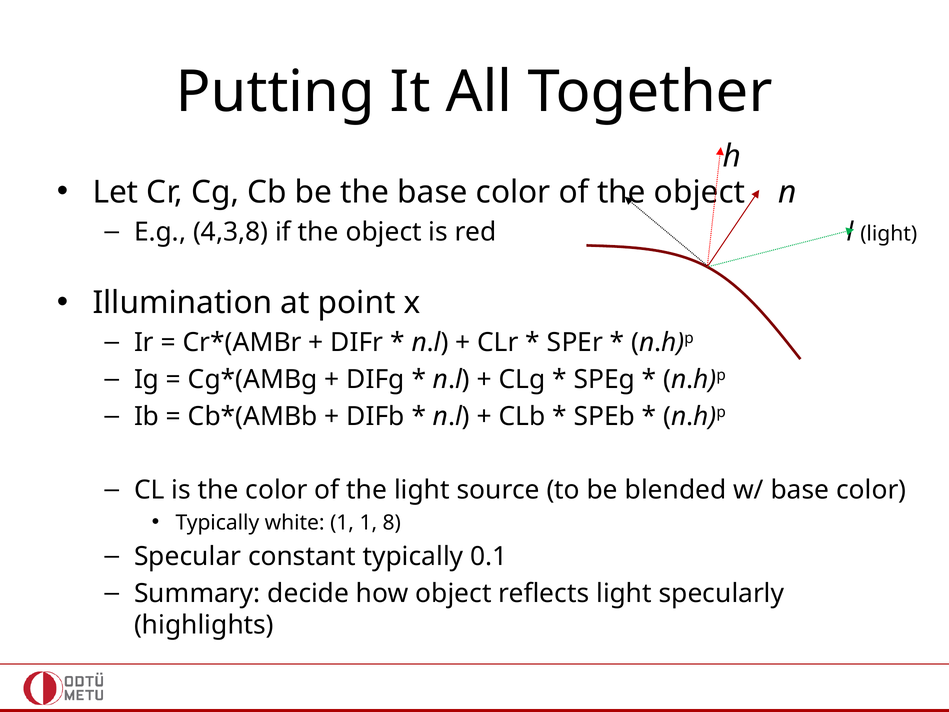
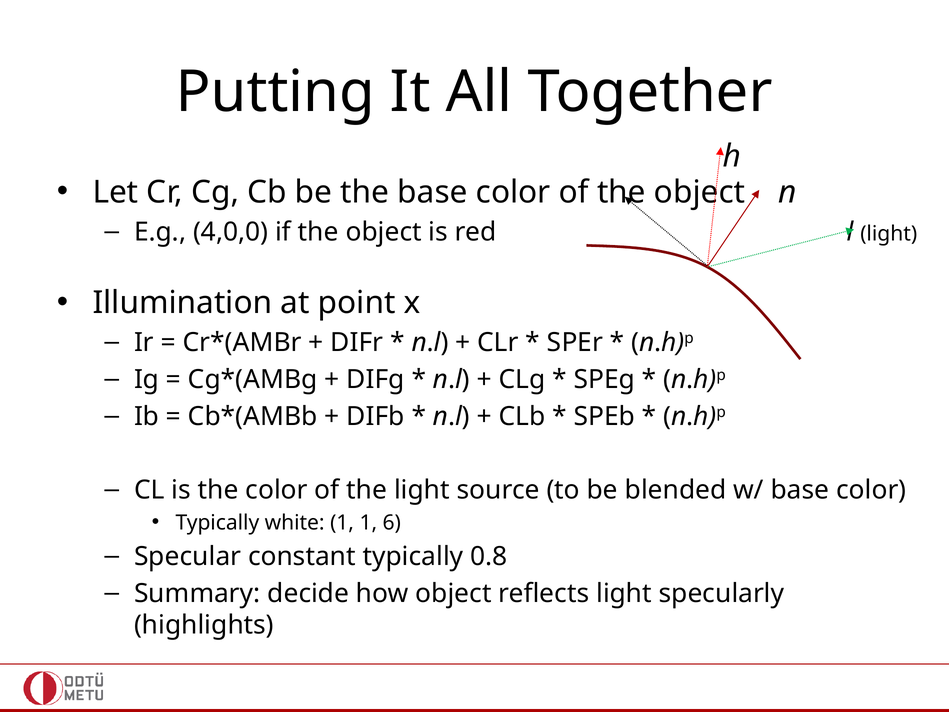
4,3,8: 4,3,8 -> 4,0,0 (231, 232)
8: 8 -> 6 (392, 522)
0.1: 0.1 -> 0.8 (489, 557)
